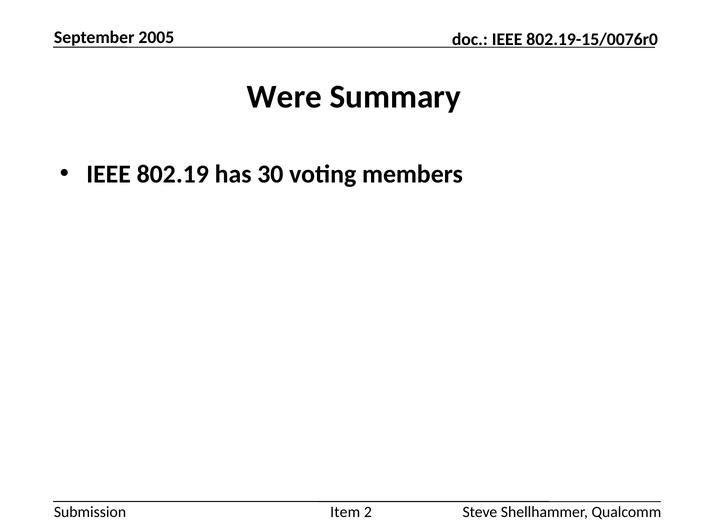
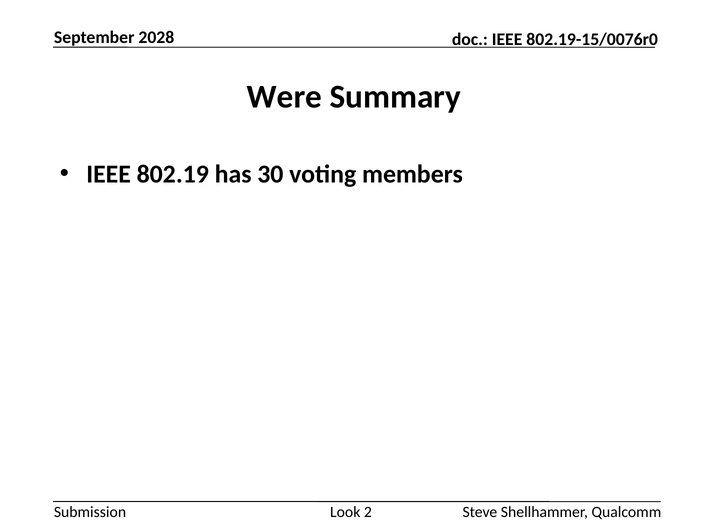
2005: 2005 -> 2028 (156, 38)
Item: Item -> Look (345, 512)
